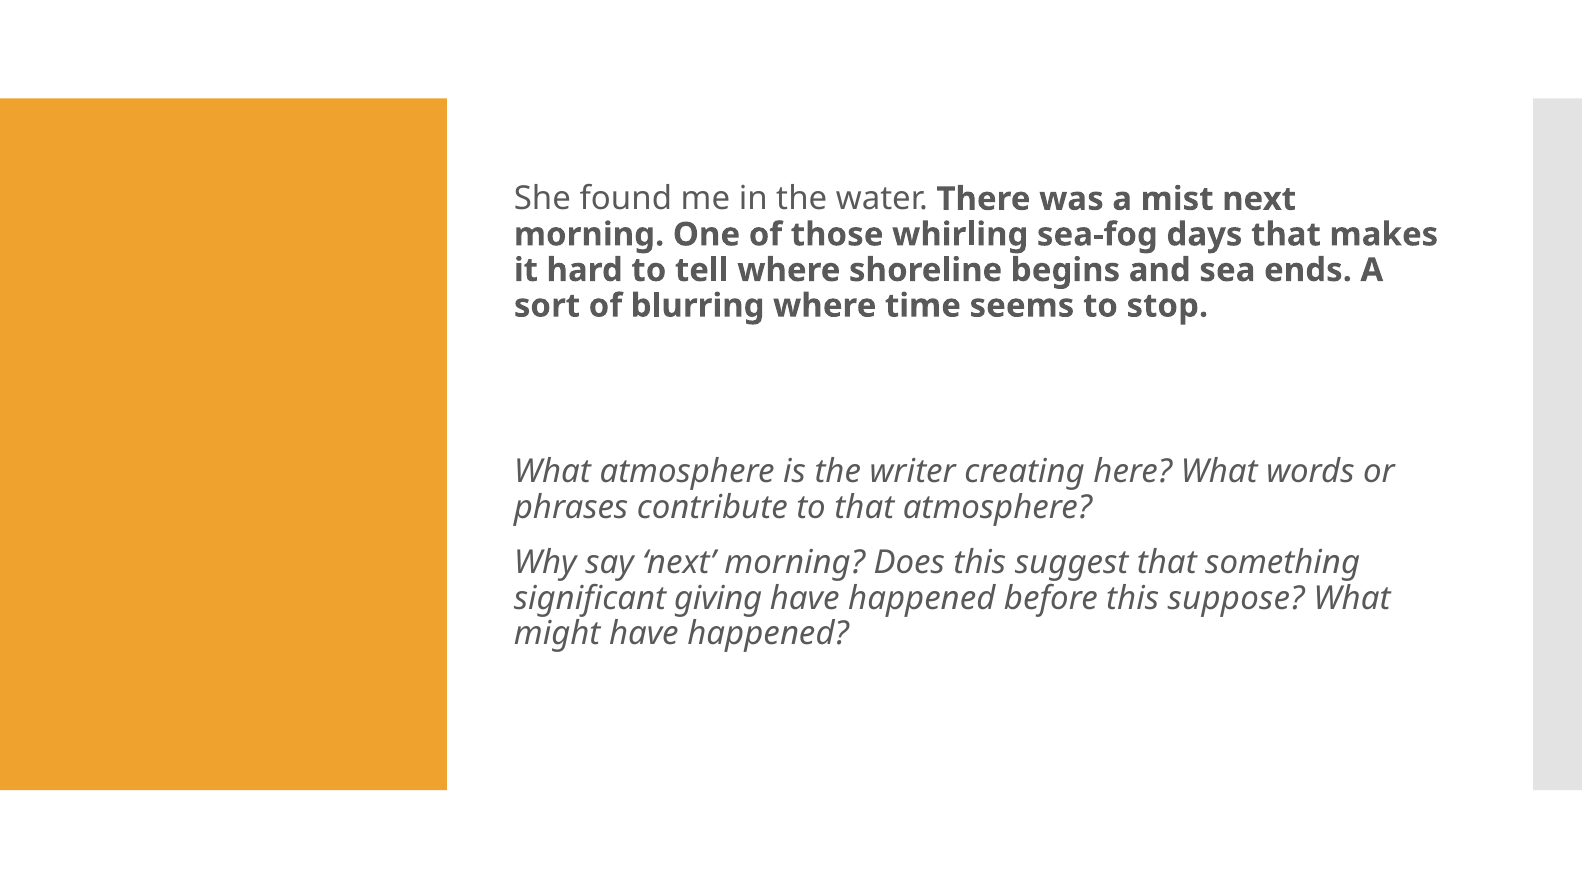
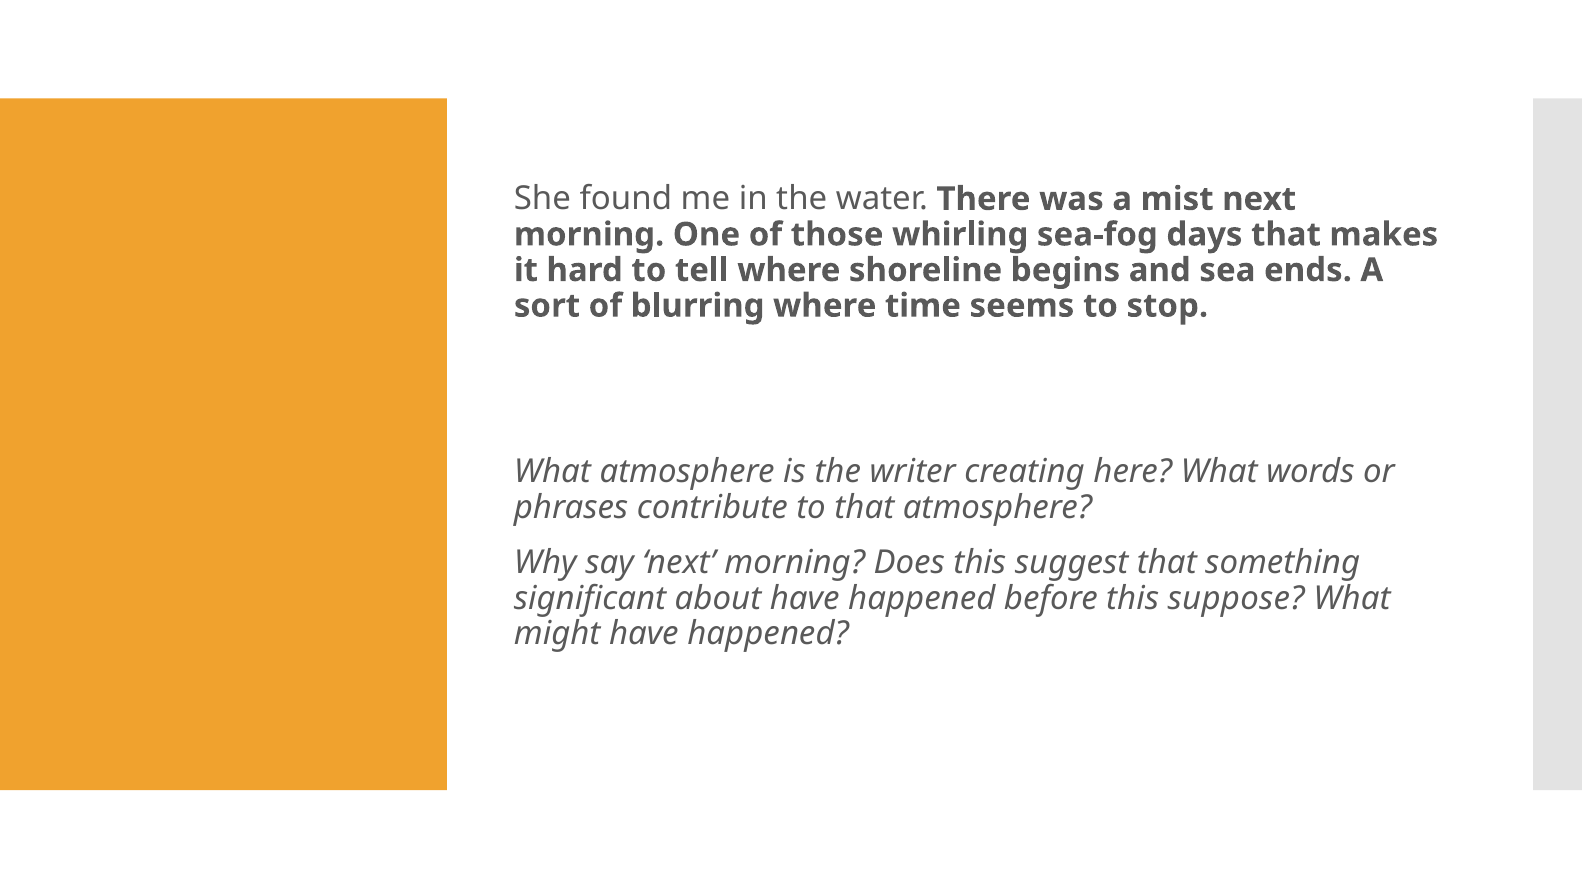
giving: giving -> about (718, 598)
